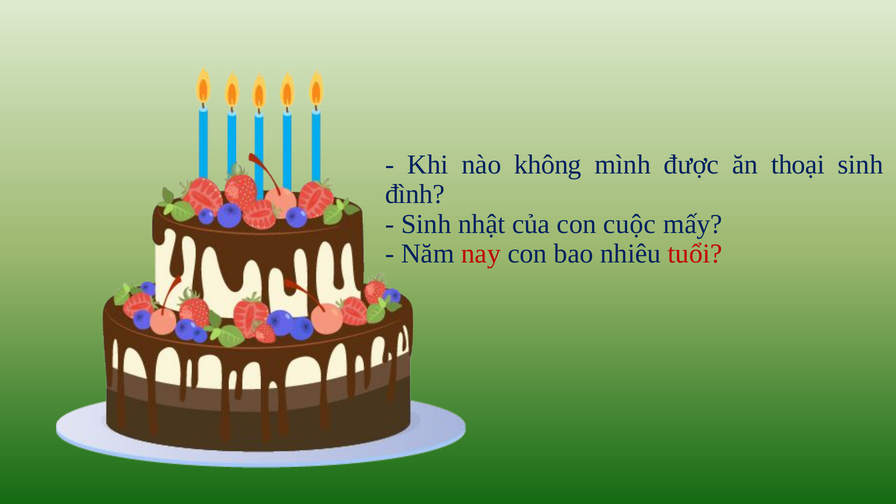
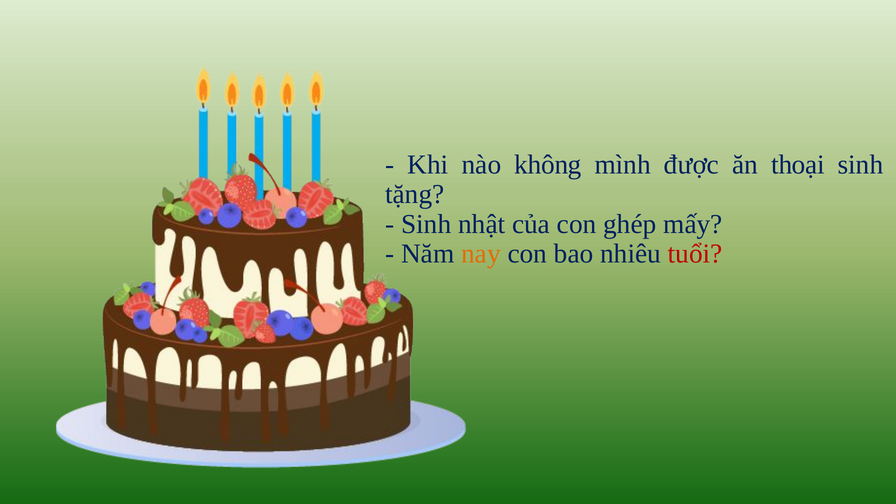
đình: đình -> tặng (415, 194)
cuộc: cuộc -> ghép (630, 224)
nay colour: red -> orange (481, 254)
